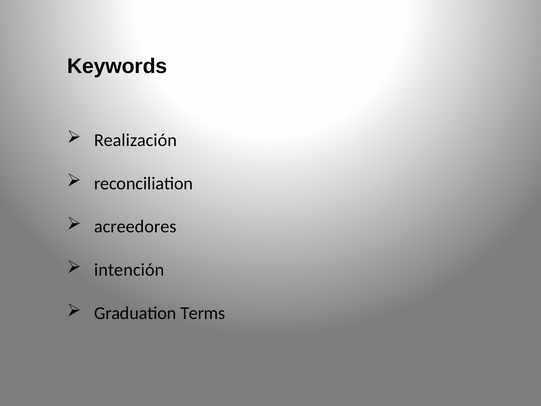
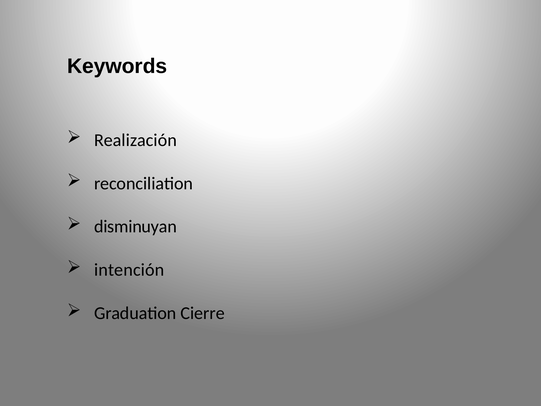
acreedores: acreedores -> disminuyan (135, 227)
Terms: Terms -> Cierre (203, 313)
